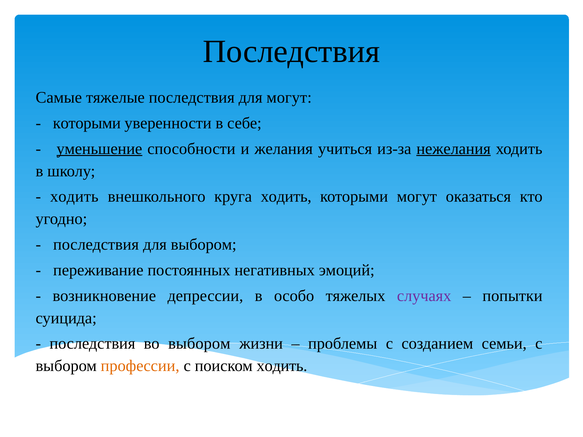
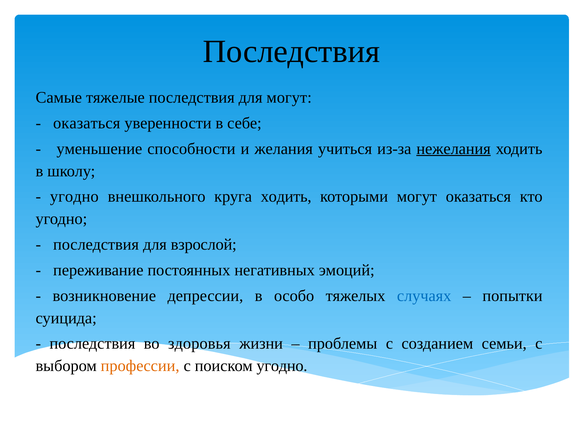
которыми: которыми -> оказаться (87, 123)
уменьшение underline: present -> none (99, 149)
ходить: ходить -> угодно (74, 197)
для выбором: выбором -> взрослой (204, 245)
случаях colour: purple -> blue (424, 296)
во выбором: выбором -> здоровья (199, 344)
поиском ходить: ходить -> угодно (282, 366)
